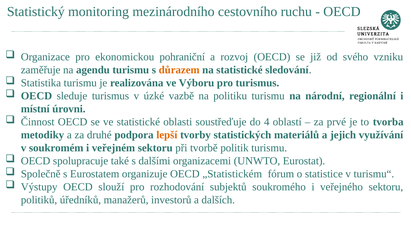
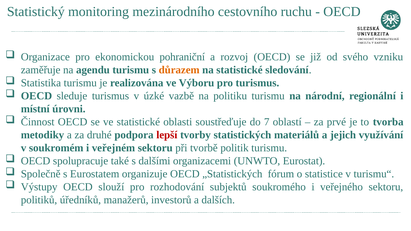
4: 4 -> 7 (267, 122)
lepší colour: orange -> red (167, 135)
„Statistickém: „Statistickém -> „Statistických (232, 174)
